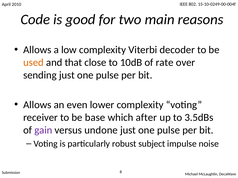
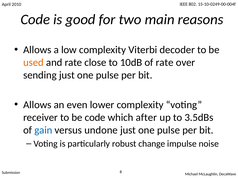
and that: that -> rate (73, 63)
be base: base -> code (95, 118)
gain colour: purple -> blue (43, 130)
subject: subject -> change (152, 144)
